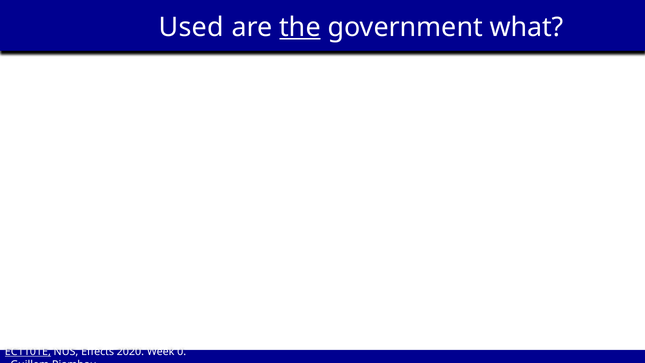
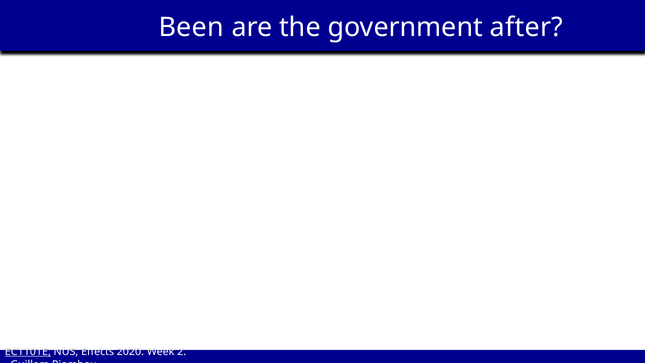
Used: Used -> Been (191, 27)
the underline: present -> none (300, 27)
what: what -> after (526, 27)
0: 0 -> 2 (182, 351)
